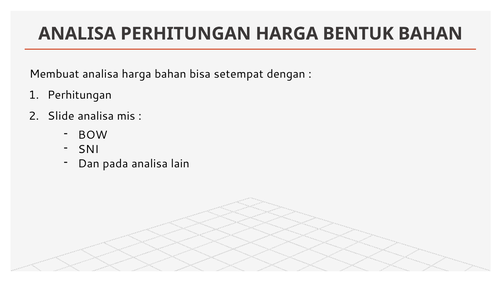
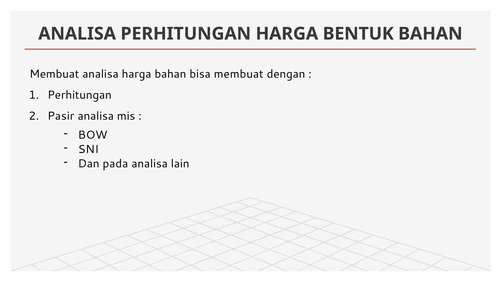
bisa setempat: setempat -> membuat (239, 74)
Slide: Slide -> Pasir (61, 116)
